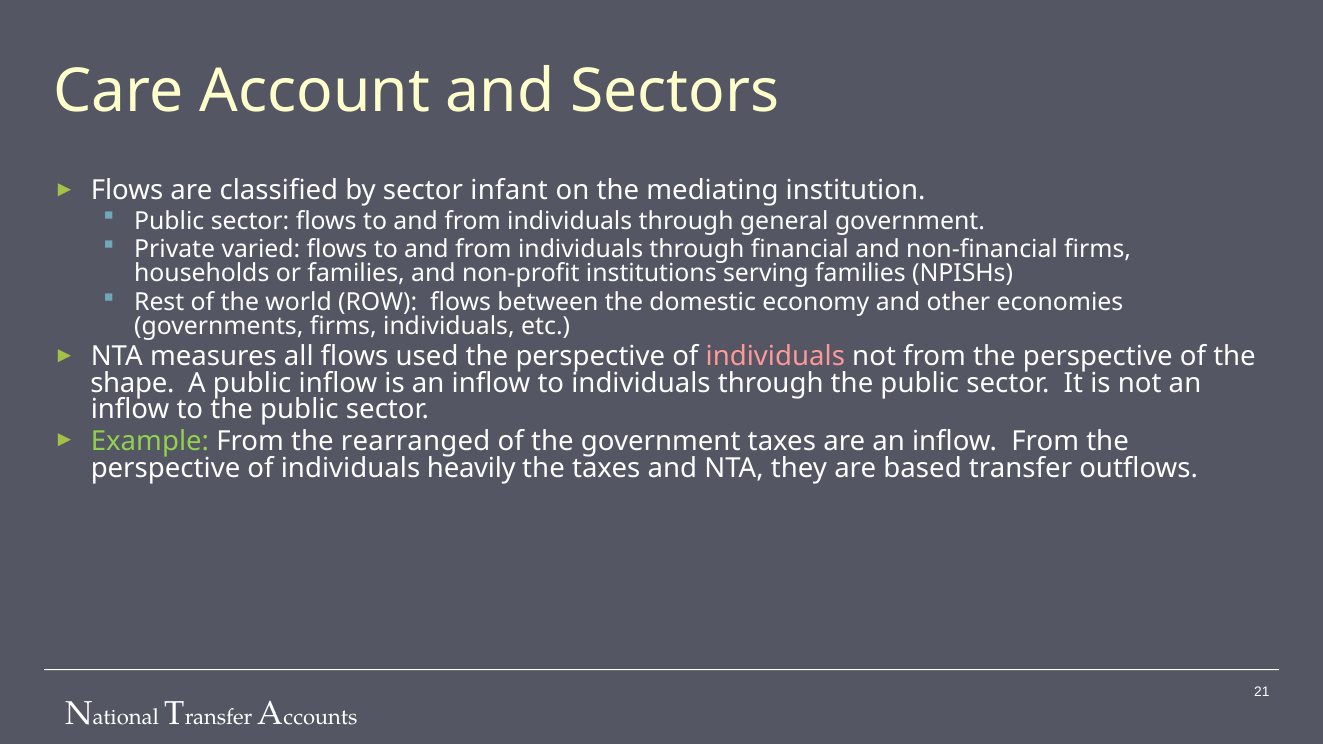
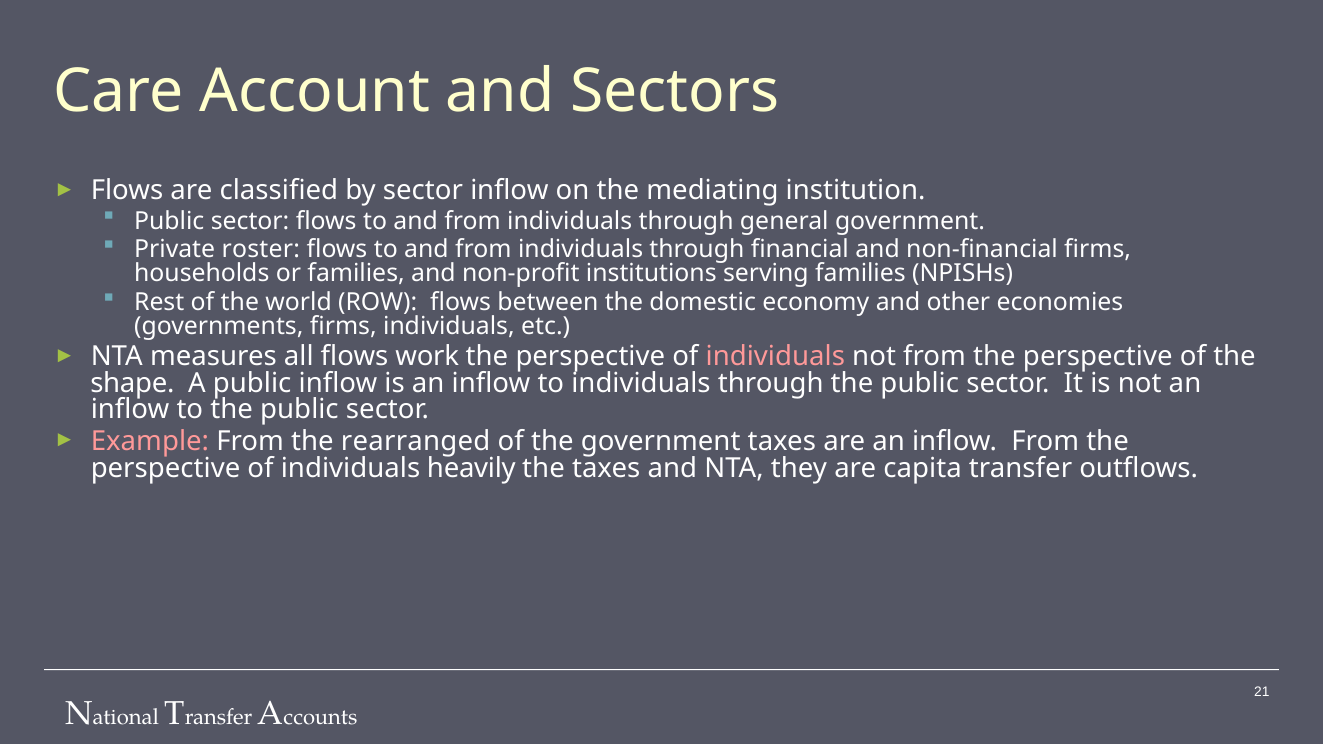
sector infant: infant -> inflow (509, 191)
varied: varied -> roster (261, 250)
used: used -> work (427, 357)
Example colour: light green -> pink (150, 442)
based: based -> capita (923, 468)
